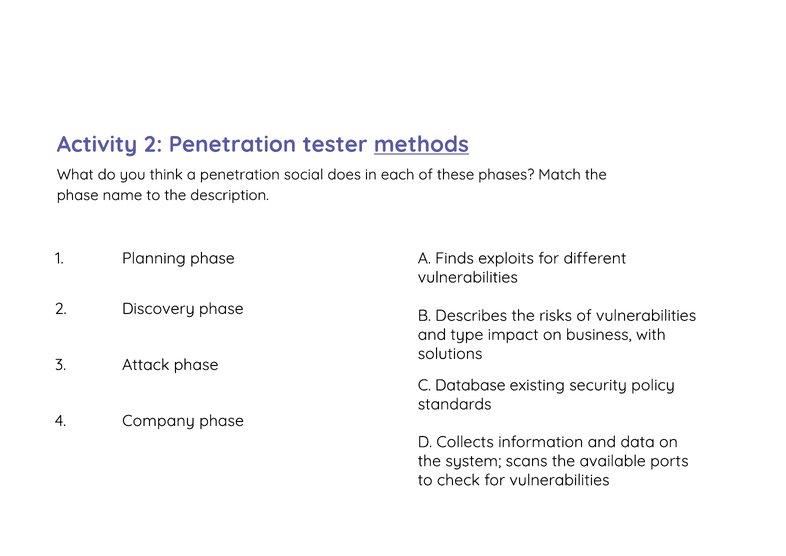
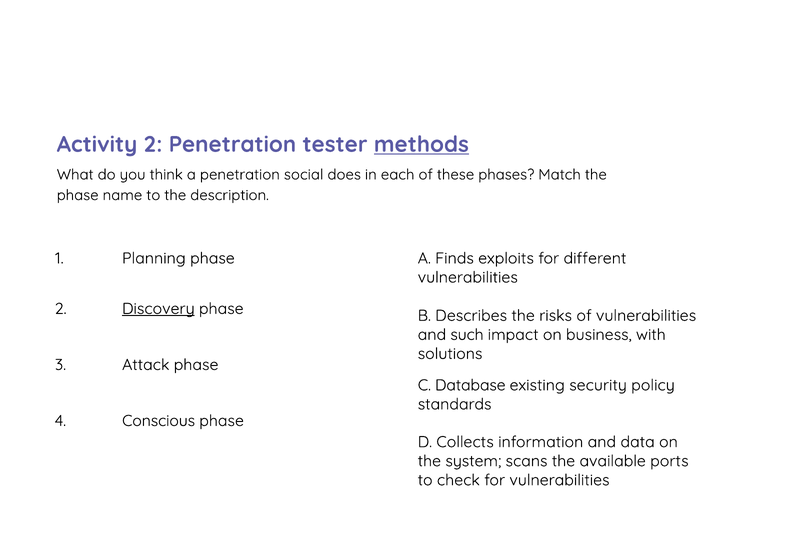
Discovery underline: none -> present (158, 309)
type: type -> such (467, 335)
Company: Company -> Conscious (159, 421)
